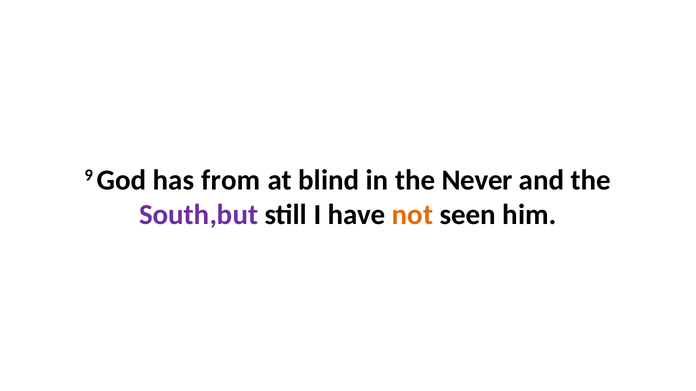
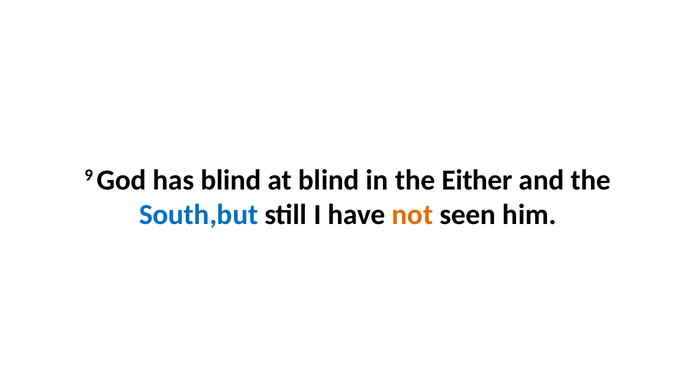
has from: from -> blind (231, 180)
Never: Never -> Either (477, 180)
South,but colour: purple -> blue (199, 215)
